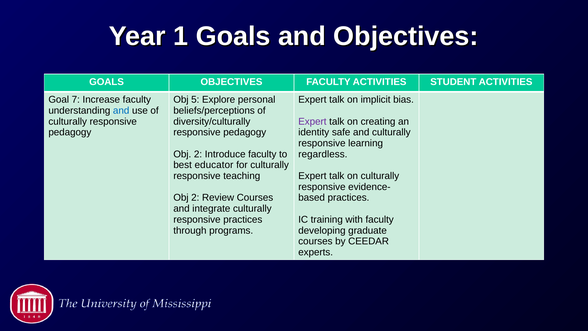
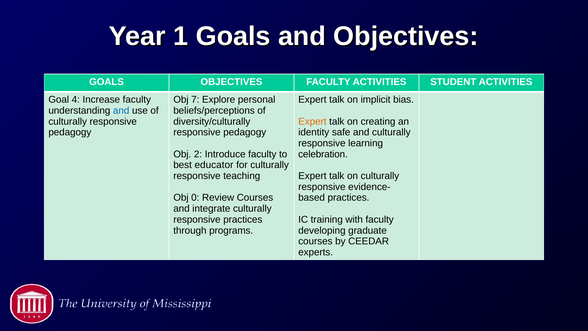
7: 7 -> 4 (76, 100)
5: 5 -> 7 (195, 100)
Expert colour: purple -> orange (312, 121)
regardless: regardless -> celebration (323, 154)
2: 2 -> 0 (195, 198)
